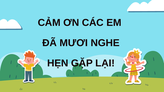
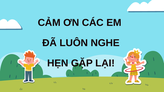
MƯƠI: MƯƠI -> LUÔN (74, 43)
